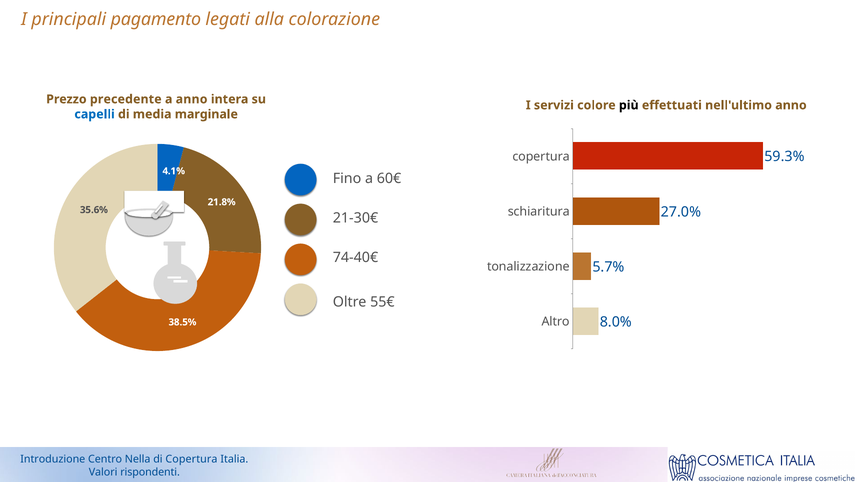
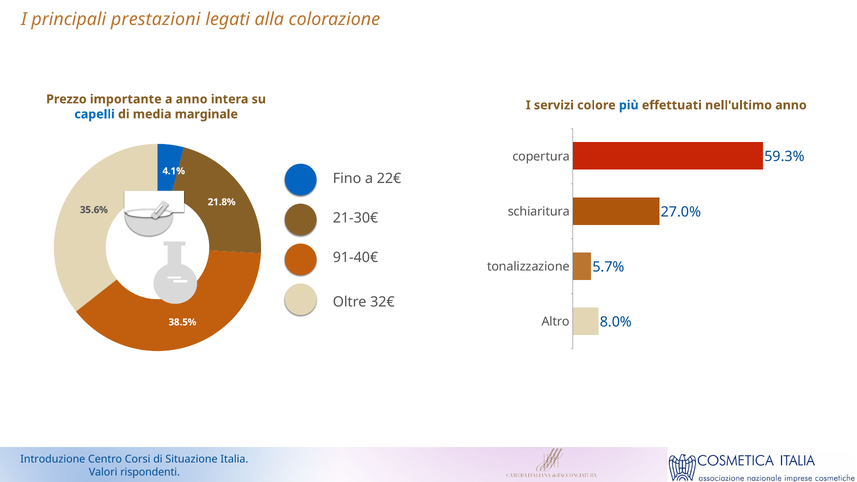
pagamento: pagamento -> prestazioni (156, 19)
precedente: precedente -> importante (126, 99)
più colour: black -> blue (629, 105)
60€: 60€ -> 22€ (389, 178)
74-40€: 74-40€ -> 91-40€ (355, 258)
55€: 55€ -> 32€ (382, 302)
Nella: Nella -> Corsi (138, 459)
di Copertura: Copertura -> Situazione (192, 459)
